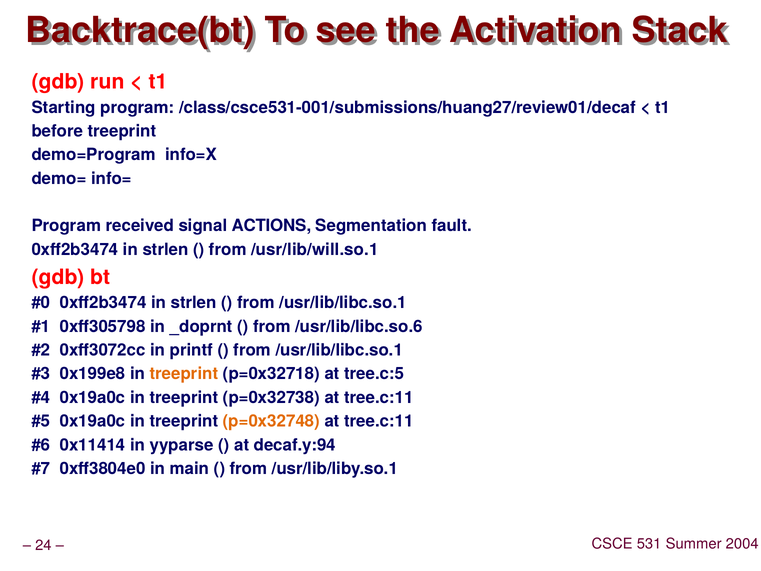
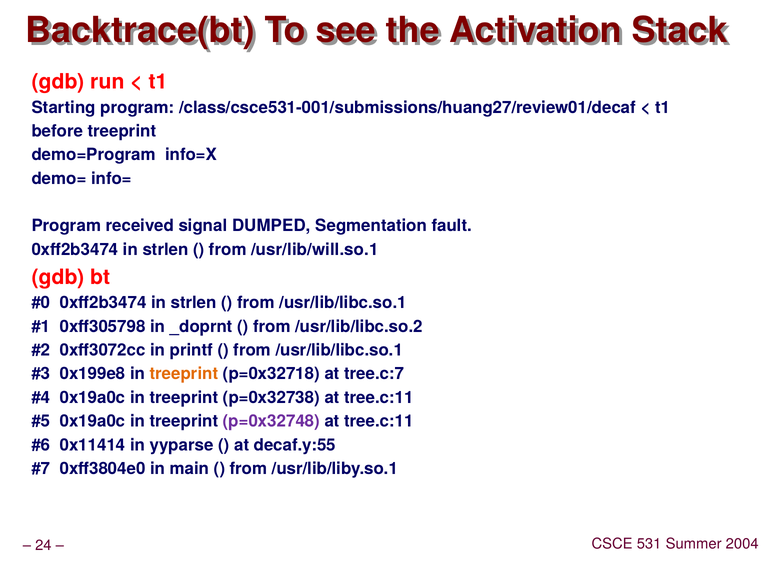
ACTIONS: ACTIONS -> DUMPED (271, 226)
/usr/lib/libc.so.6: /usr/lib/libc.so.6 -> /usr/lib/libc.so.2 (359, 326)
tree.c:5: tree.c:5 -> tree.c:7 (374, 374)
p=0x32748 colour: orange -> purple (271, 421)
decaf.y:94: decaf.y:94 -> decaf.y:55 (295, 445)
